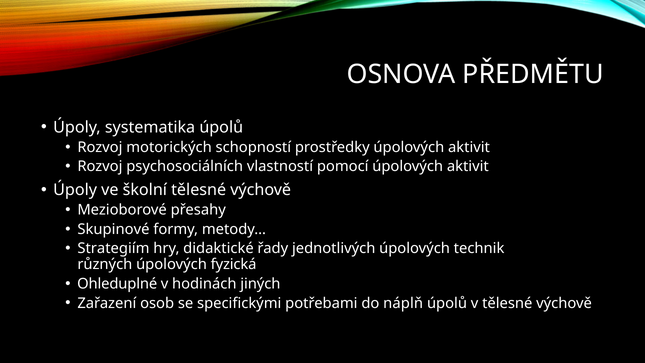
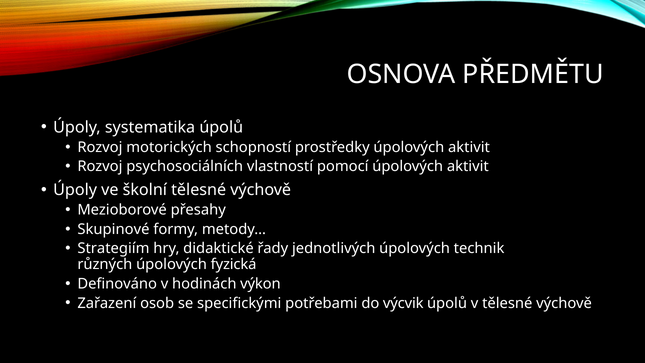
Ohleduplné: Ohleduplné -> Definováno (117, 284)
jiných: jiných -> výkon (260, 284)
náplň: náplň -> výcvik (403, 303)
